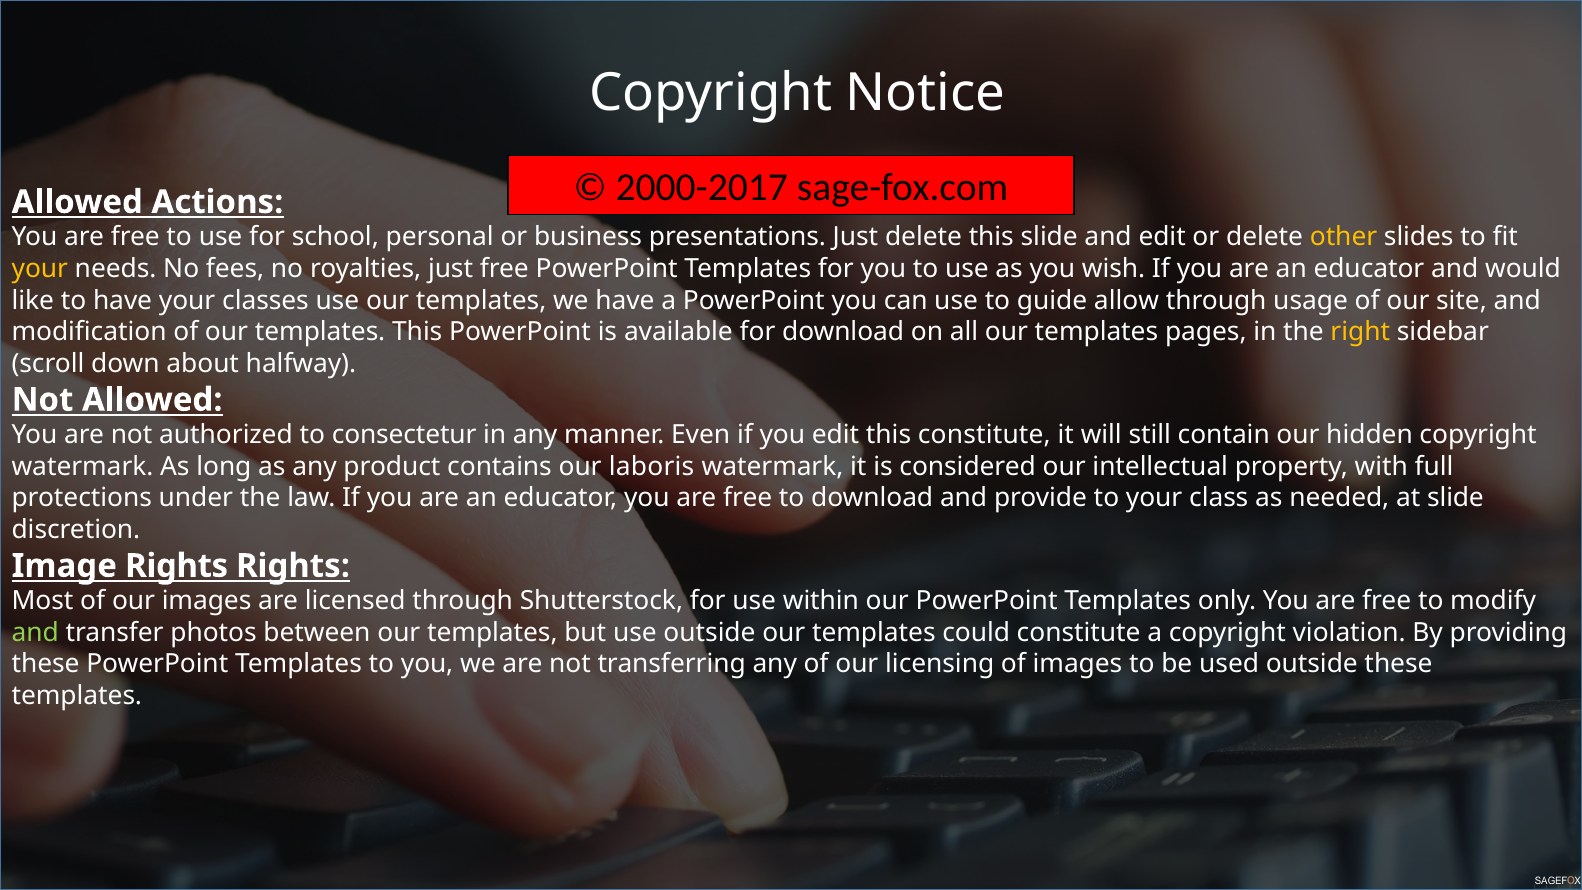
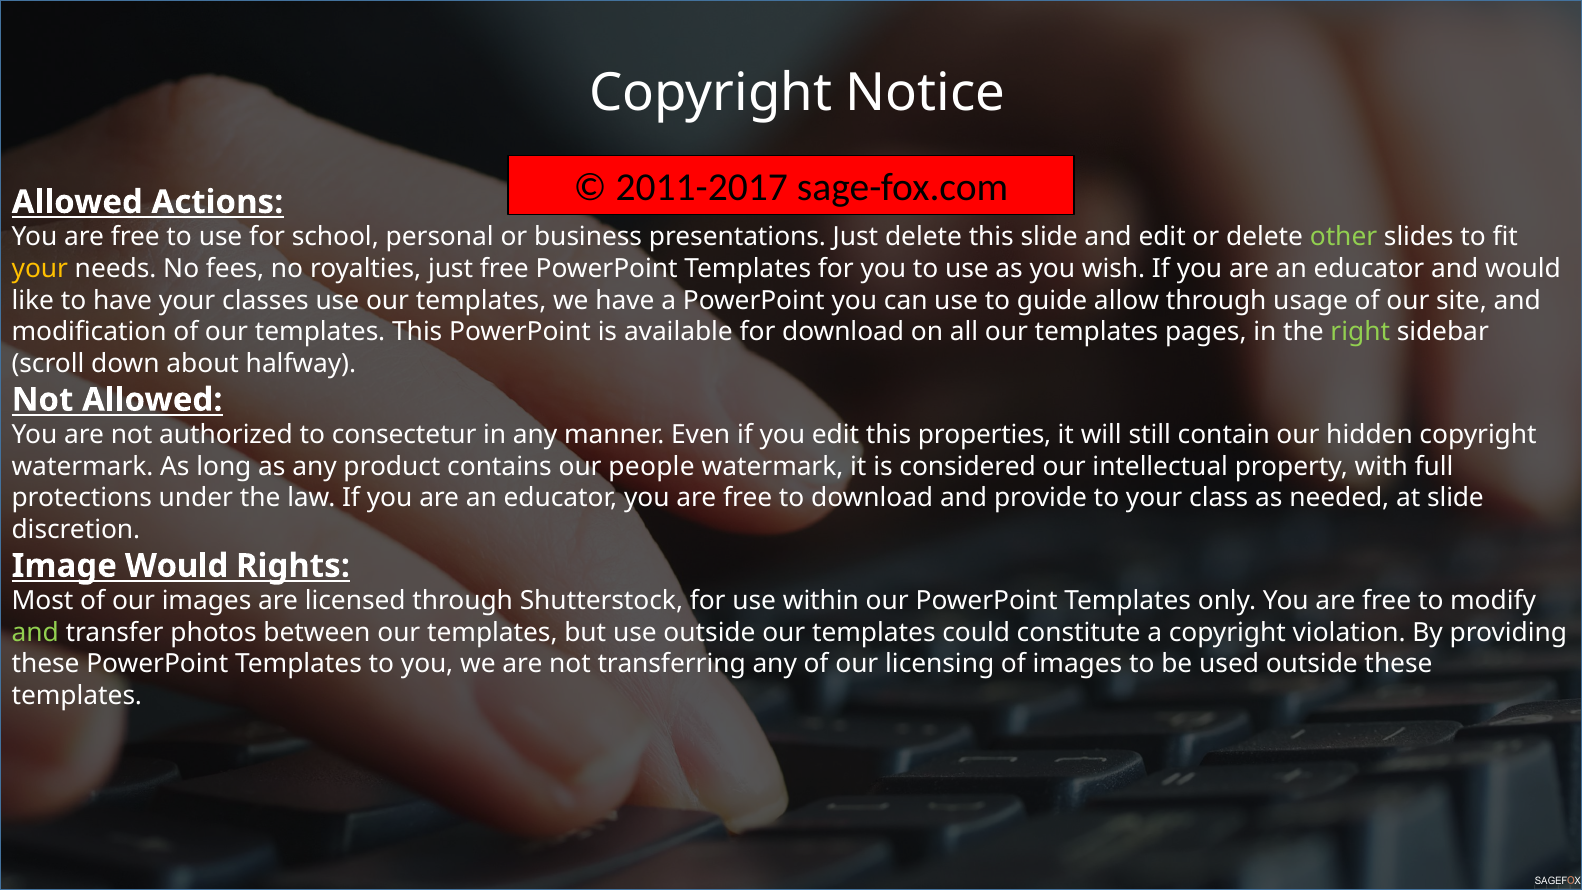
2000-2017: 2000-2017 -> 2011-2017 (702, 188)
other colour: yellow -> light green (1344, 237)
right colour: yellow -> light green (1360, 332)
this constitute: constitute -> properties (985, 435)
laboris: laboris -> people (652, 467)
Image Rights: Rights -> Would (177, 566)
